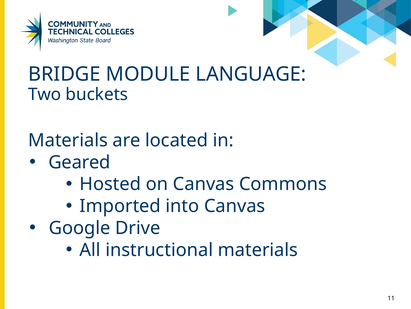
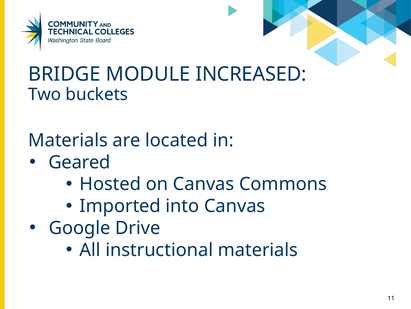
LANGUAGE: LANGUAGE -> INCREASED (251, 74)
